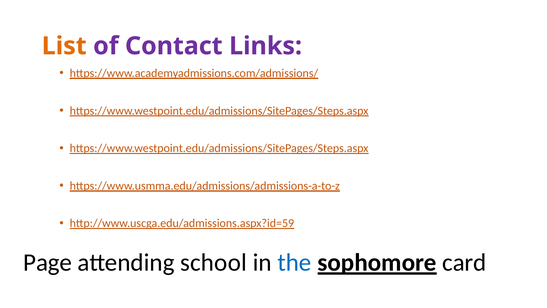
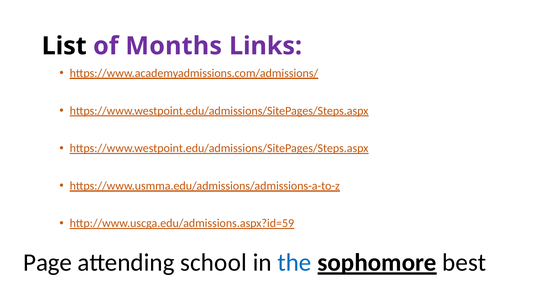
List colour: orange -> black (64, 46)
Contact: Contact -> Months (174, 46)
card: card -> best (464, 262)
